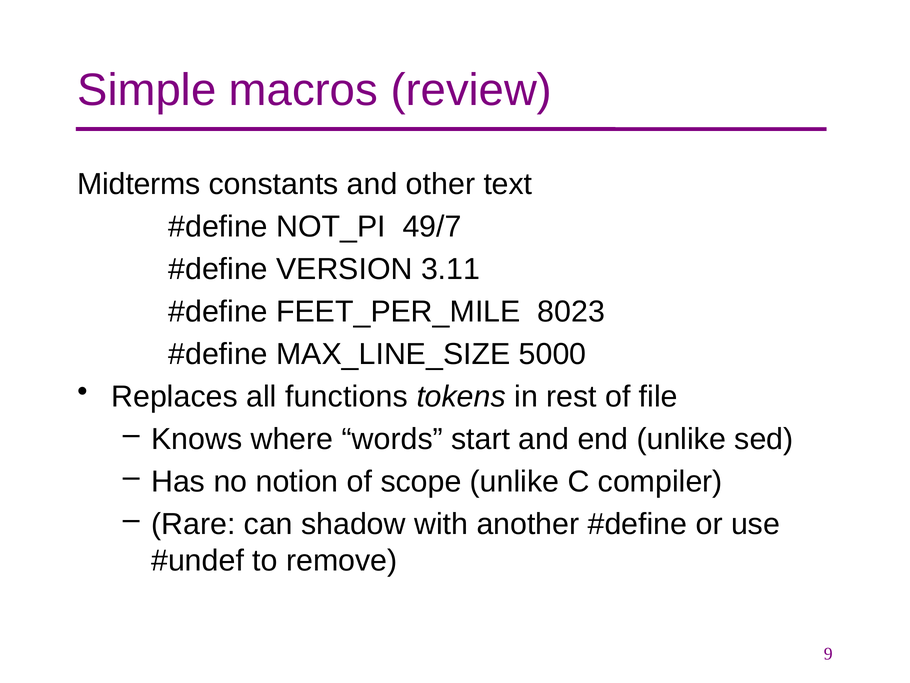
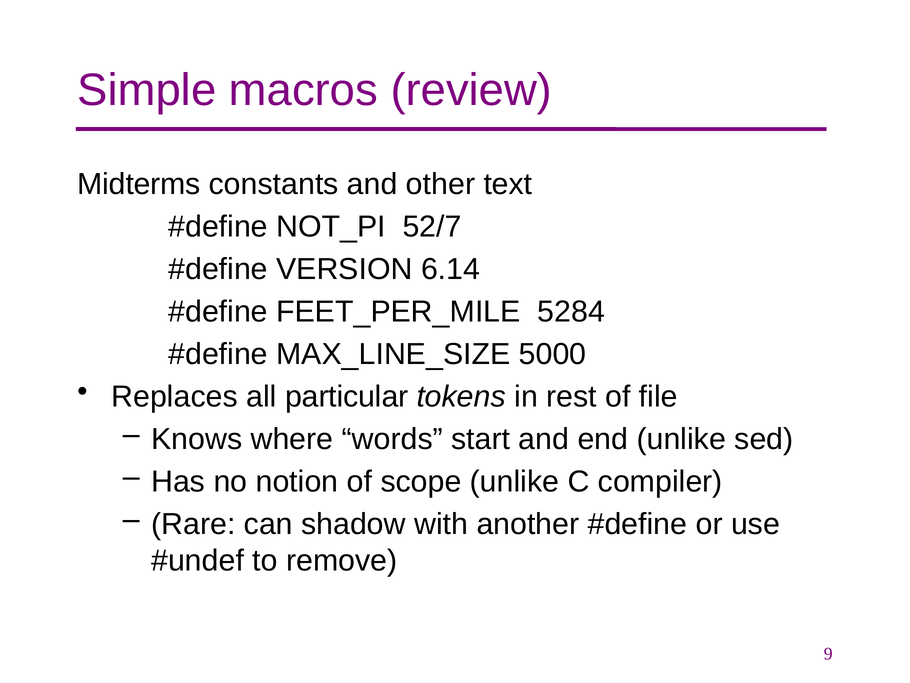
49/7: 49/7 -> 52/7 (432, 227)
3.11: 3.11 -> 6.14 (451, 269)
8023: 8023 -> 5284 (571, 311)
functions: functions -> particular (347, 396)
